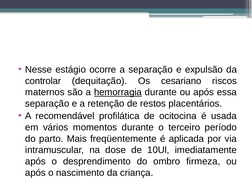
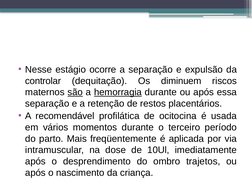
cesariano: cesariano -> diminuem (181, 81)
são underline: none -> present (75, 92)
firmeza: firmeza -> trajetos (203, 161)
